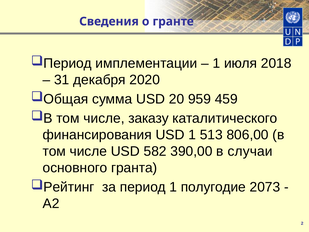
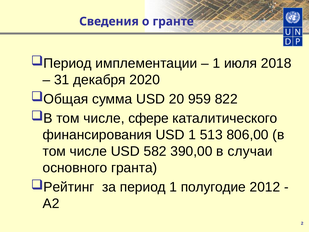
459: 459 -> 822 (226, 99)
заказу: заказу -> сфере (149, 118)
2073: 2073 -> 2012 (265, 187)
